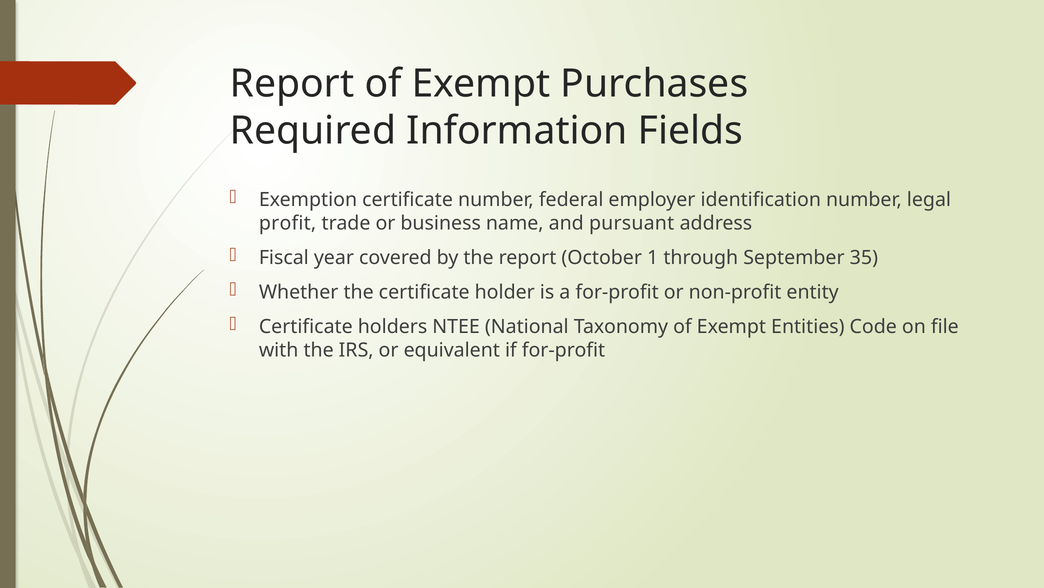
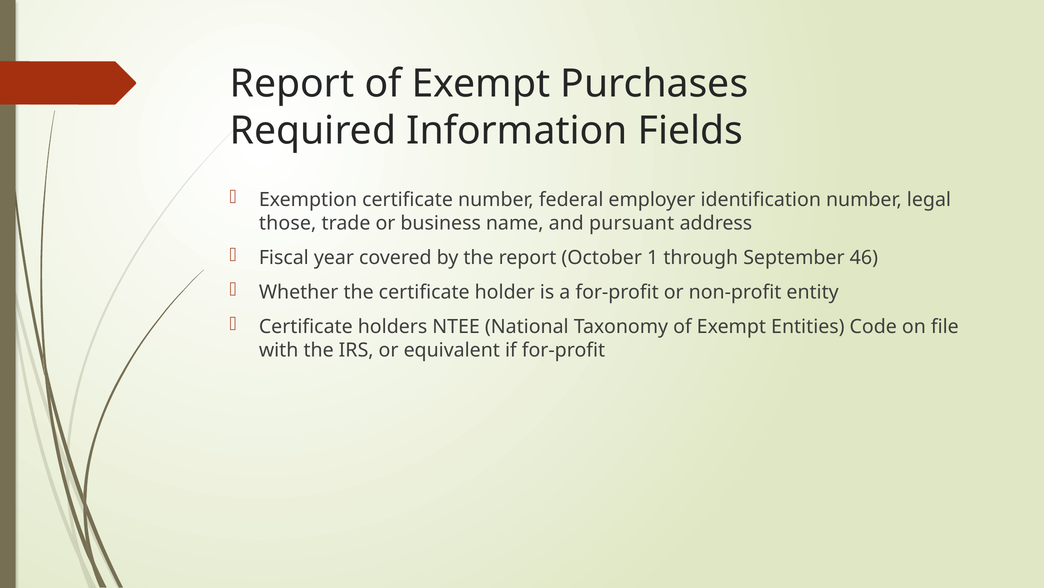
profit: profit -> those (288, 223)
35: 35 -> 46 (864, 258)
